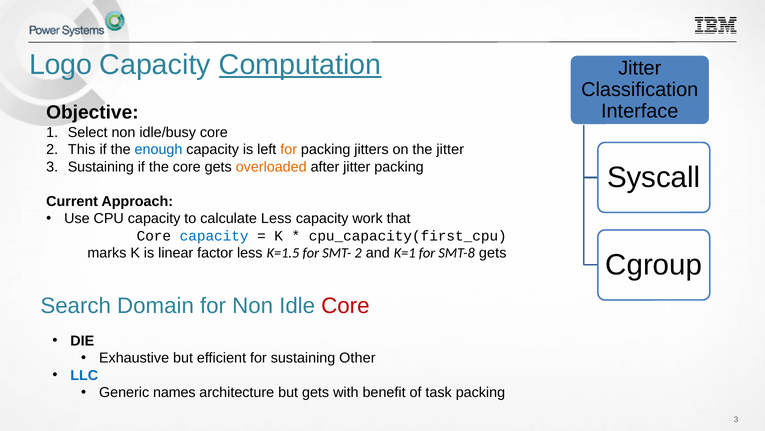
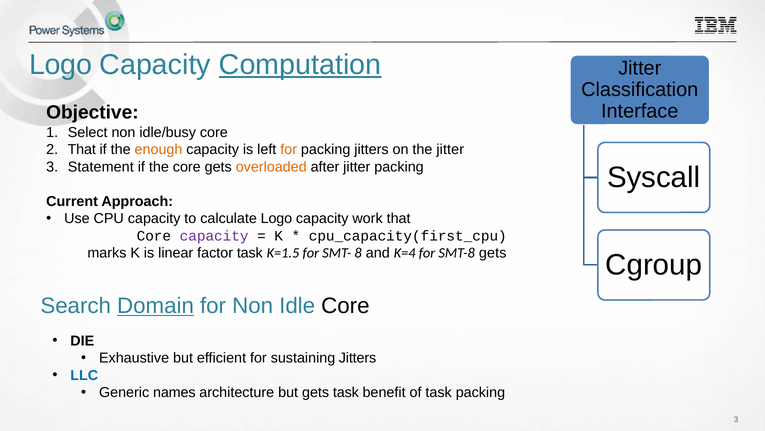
This: This -> That (82, 149)
enough colour: blue -> orange (159, 149)
3 Sustaining: Sustaining -> Statement (101, 167)
calculate Less: Less -> Logo (276, 218)
capacity colour: blue -> purple (214, 235)
factor less: less -> task (250, 253)
SMT- 2: 2 -> 8 (358, 253)
K=1: K=1 -> K=4 (405, 253)
Domain underline: none -> present (156, 305)
Core colour: red -> black (345, 305)
sustaining Other: Other -> Jitters (358, 358)
gets with: with -> task (346, 392)
